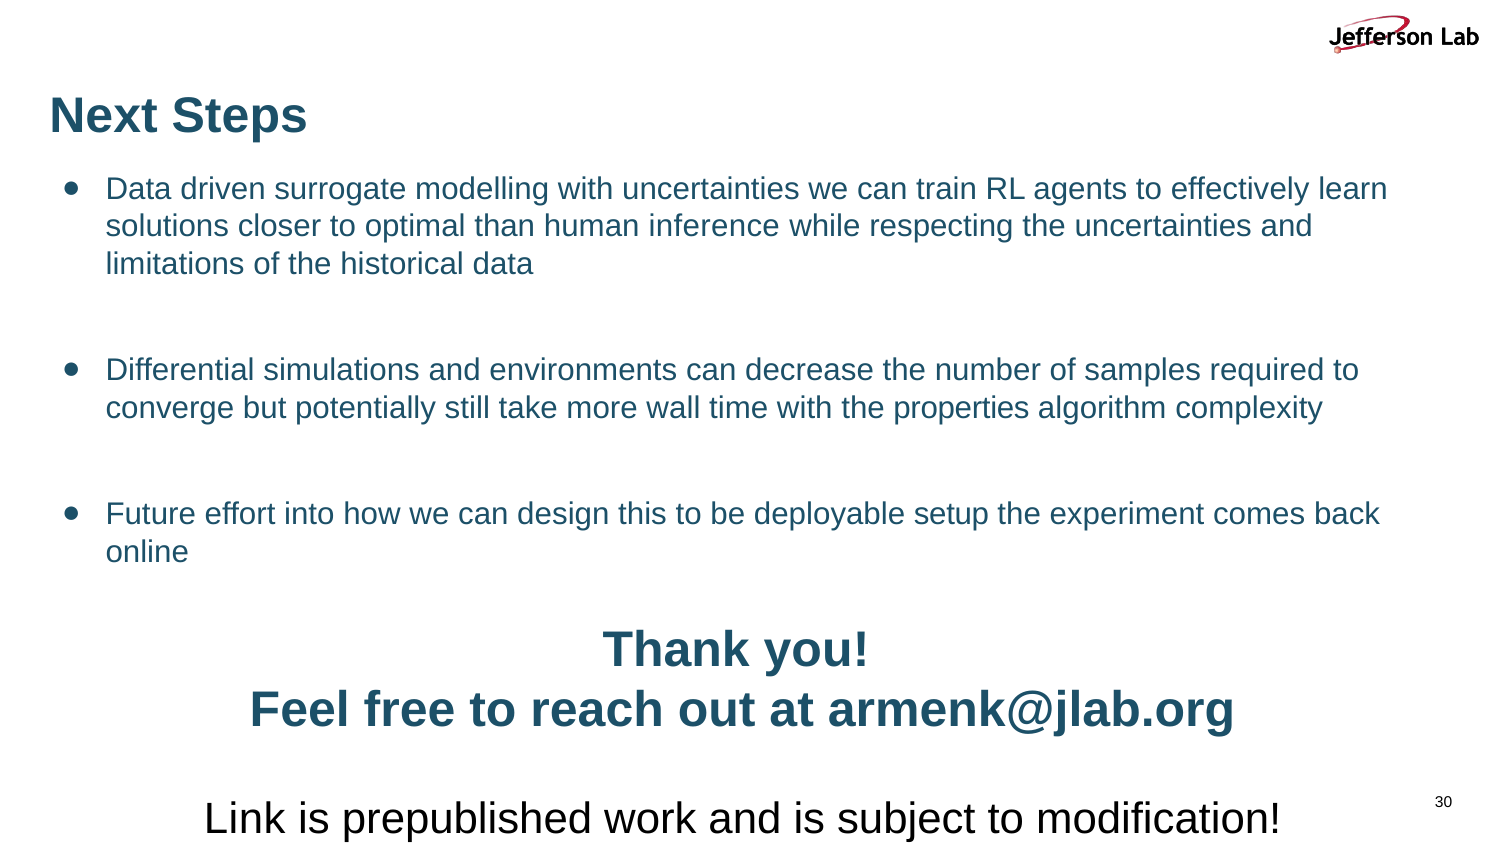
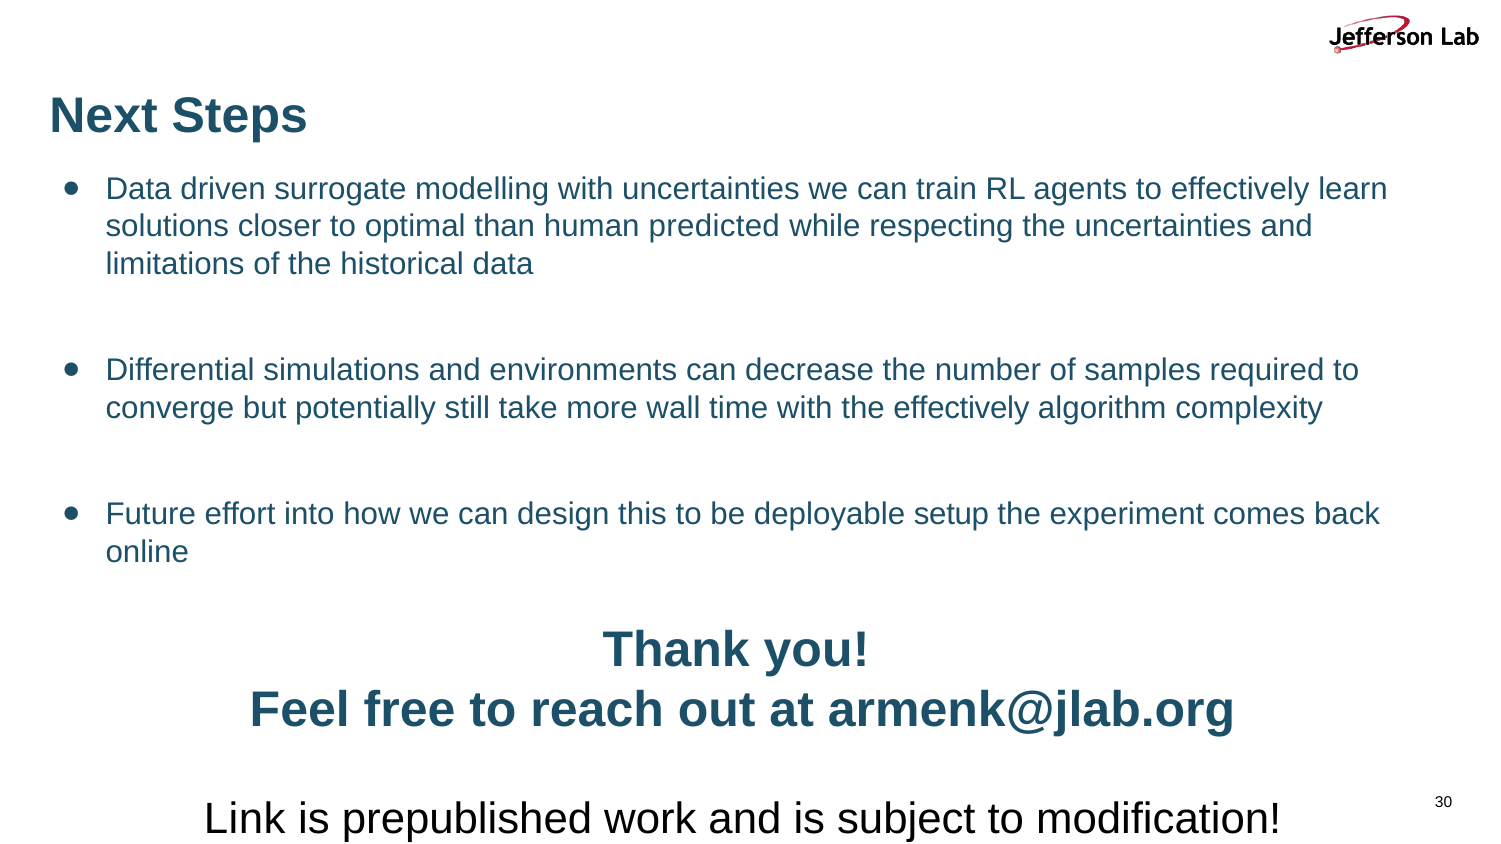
inference: inference -> predicted (714, 227)
the properties: properties -> effectively (961, 408)
